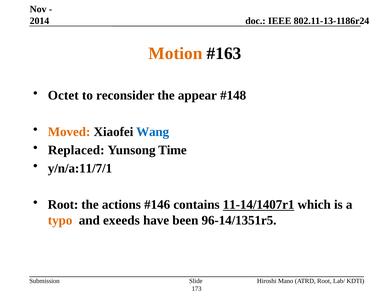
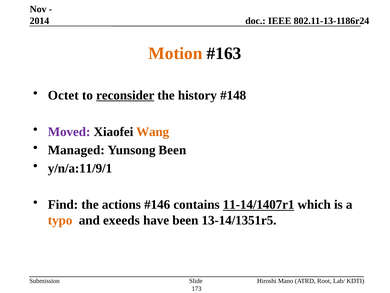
reconsider underline: none -> present (125, 95)
appear: appear -> history (197, 95)
Moved colour: orange -> purple (69, 132)
Wang colour: blue -> orange (153, 132)
Replaced: Replaced -> Managed (76, 150)
Yunsong Time: Time -> Been (172, 150)
y/n/a:11/7/1: y/n/a:11/7/1 -> y/n/a:11/9/1 (80, 168)
Root: Root -> Find (63, 204)
96-14/1351r5: 96-14/1351r5 -> 13-14/1351r5 (239, 220)
